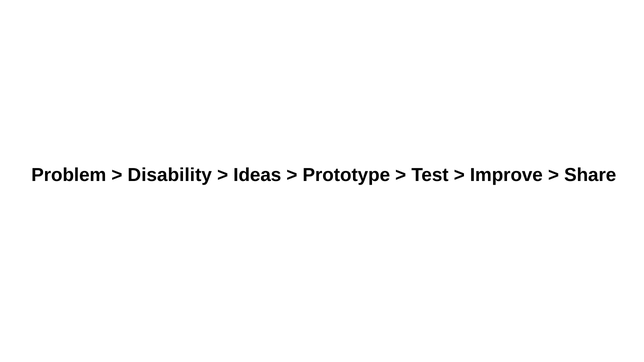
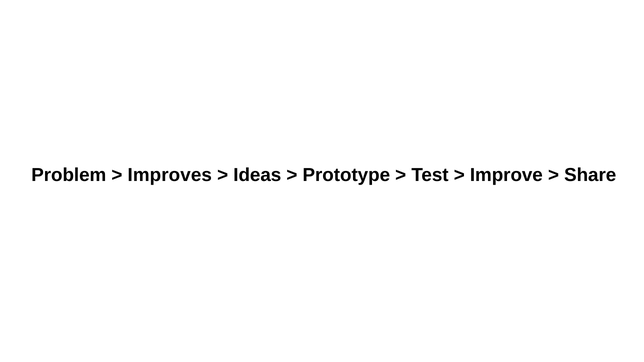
Disability: Disability -> Improves (170, 175)
